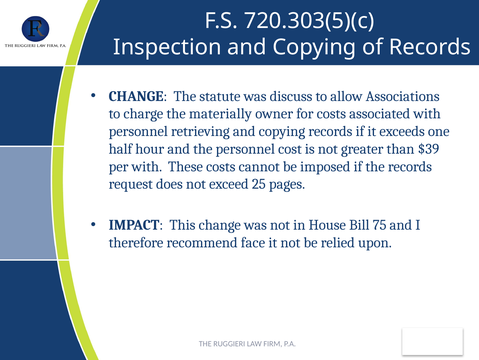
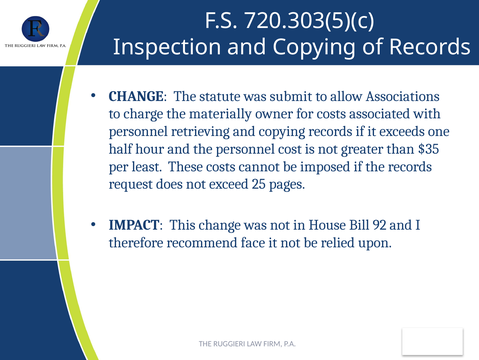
discuss: discuss -> submit (291, 96)
$39: $39 -> $35 (428, 149)
per with: with -> least (147, 166)
75: 75 -> 92 (380, 225)
